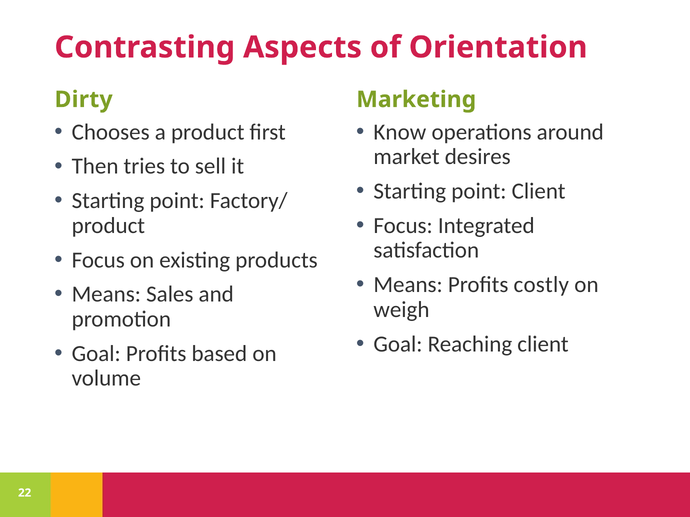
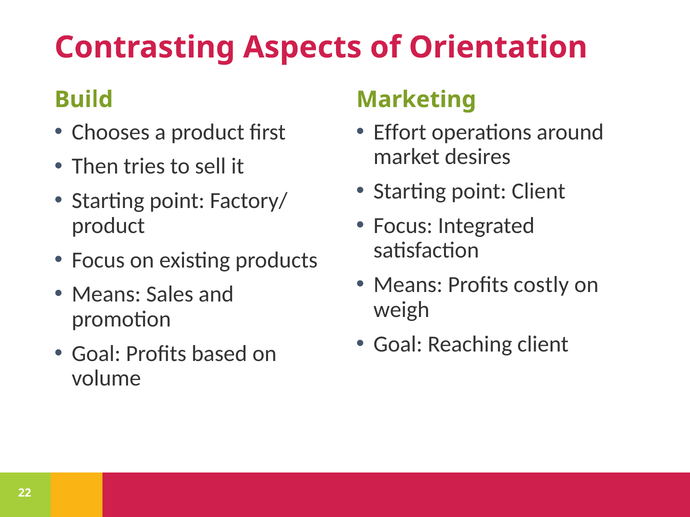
Dirty: Dirty -> Build (84, 100)
Know: Know -> Effort (400, 132)
